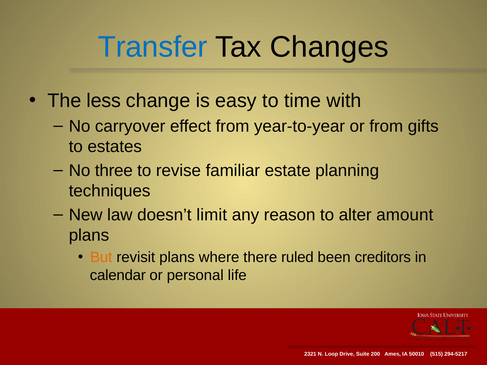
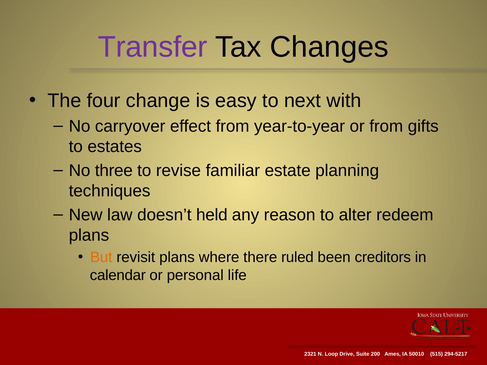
Transfer colour: blue -> purple (153, 47)
less: less -> four (104, 101)
time: time -> next (303, 101)
limit: limit -> held (212, 215)
amount: amount -> redeem (405, 215)
